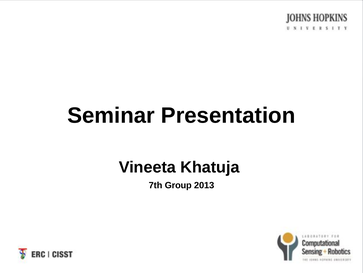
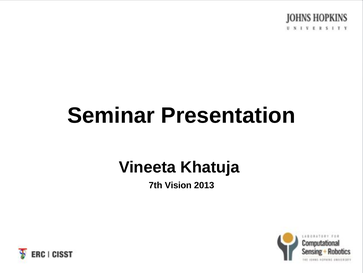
Group: Group -> Vision (178, 185)
